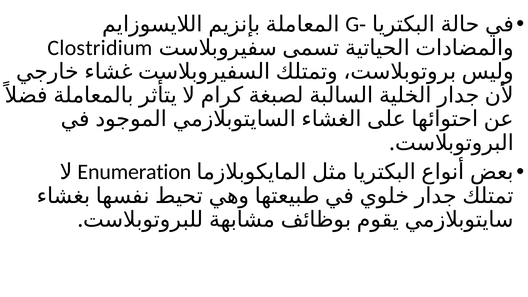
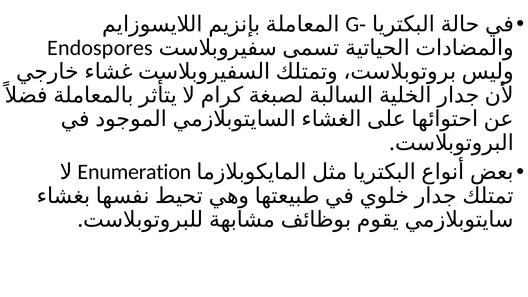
Clostridium: Clostridium -> Endospores (100, 48)
